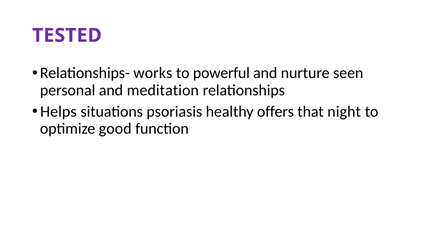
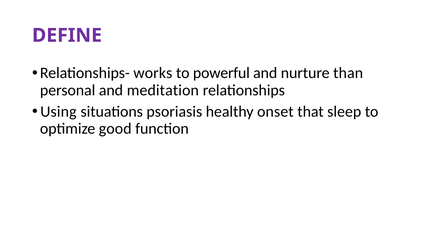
TESTED: TESTED -> DEFINE (67, 35)
seen: seen -> than (348, 73)
Helps: Helps -> Using (58, 112)
offers: offers -> onset (275, 112)
night: night -> sleep (344, 112)
